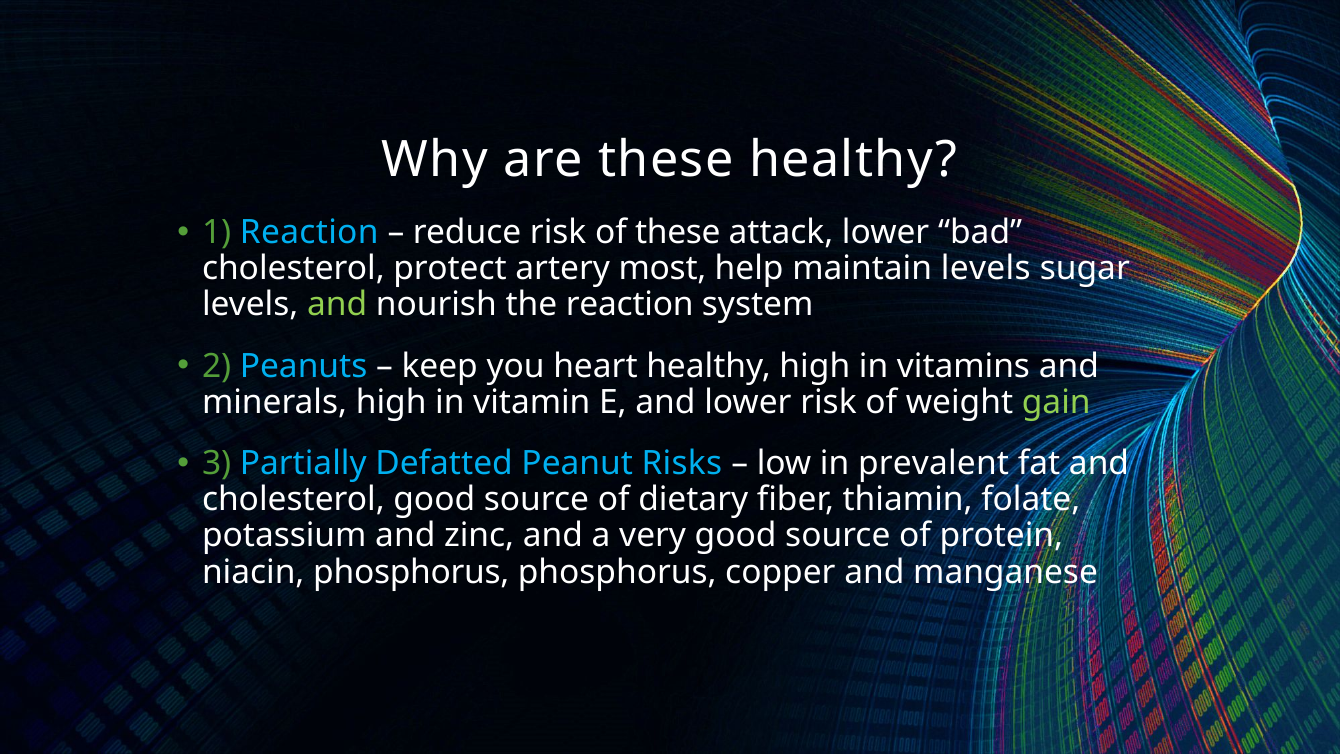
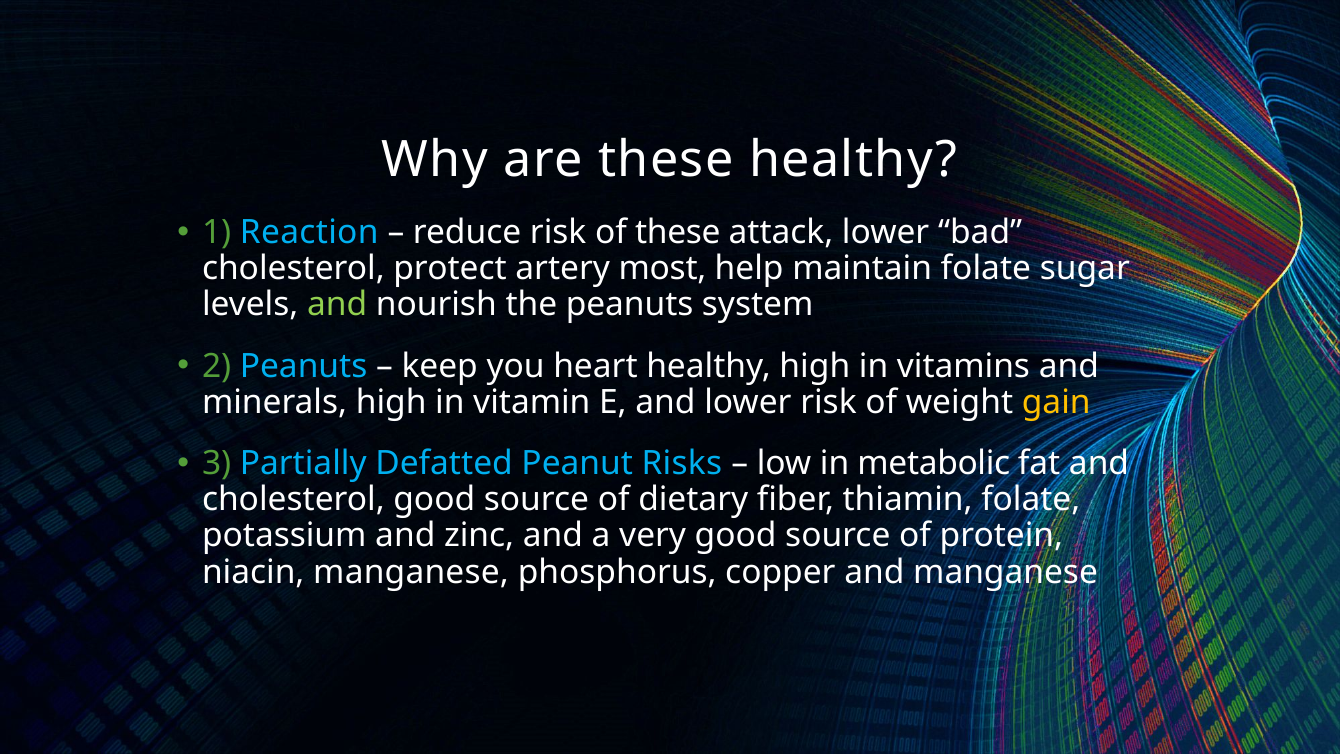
maintain levels: levels -> folate (986, 269)
the reaction: reaction -> peanuts (630, 305)
gain colour: light green -> yellow (1056, 402)
prevalent: prevalent -> metabolic (934, 464)
niacin phosphorus: phosphorus -> manganese (411, 572)
